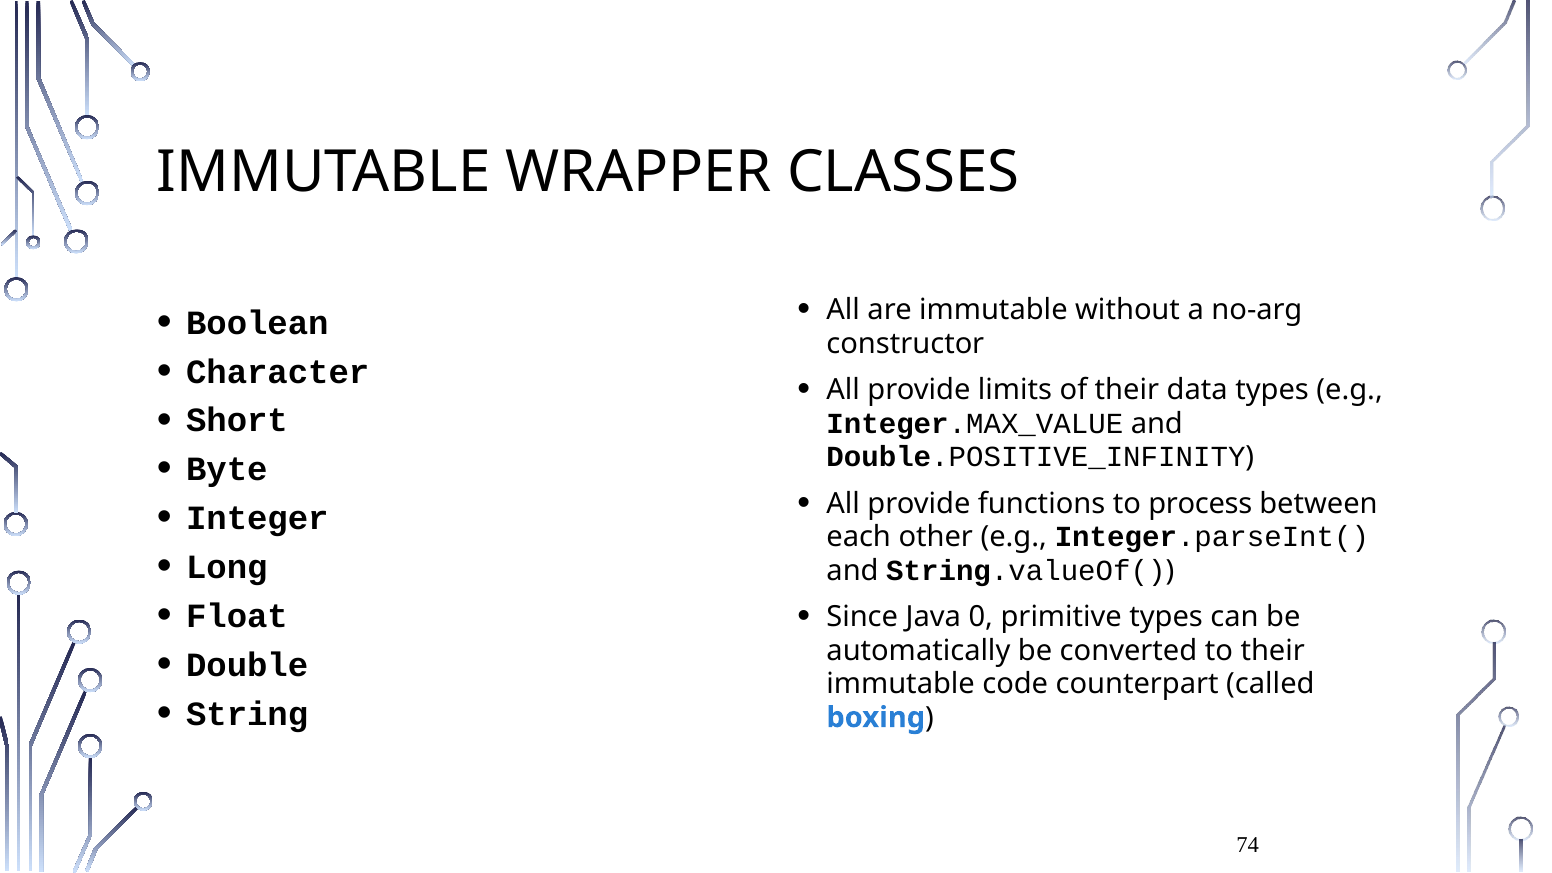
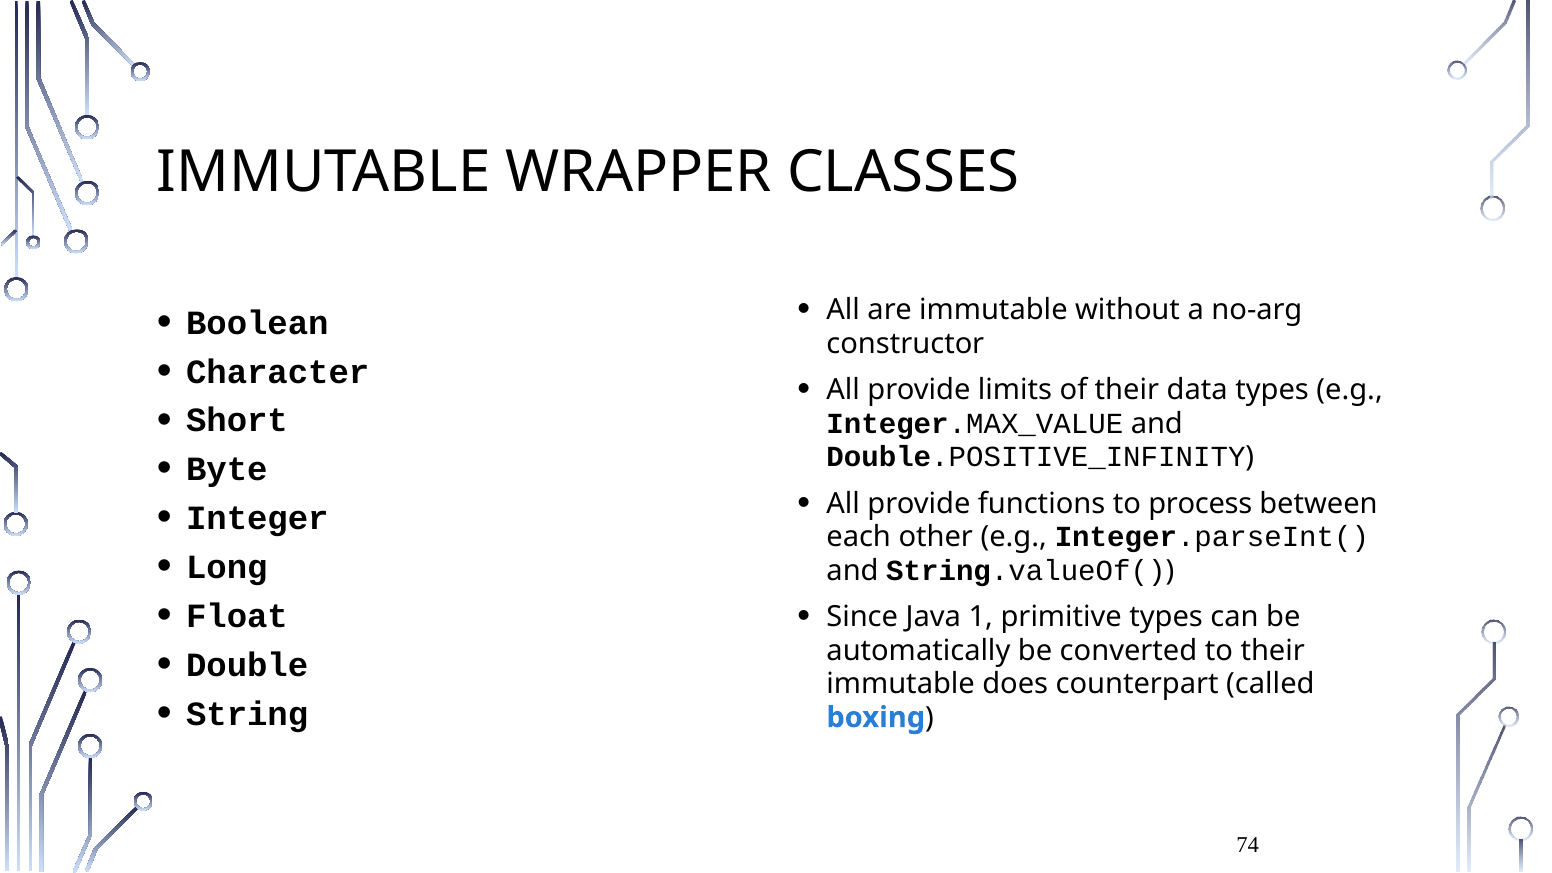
0: 0 -> 1 (981, 617)
code: code -> does (1015, 684)
